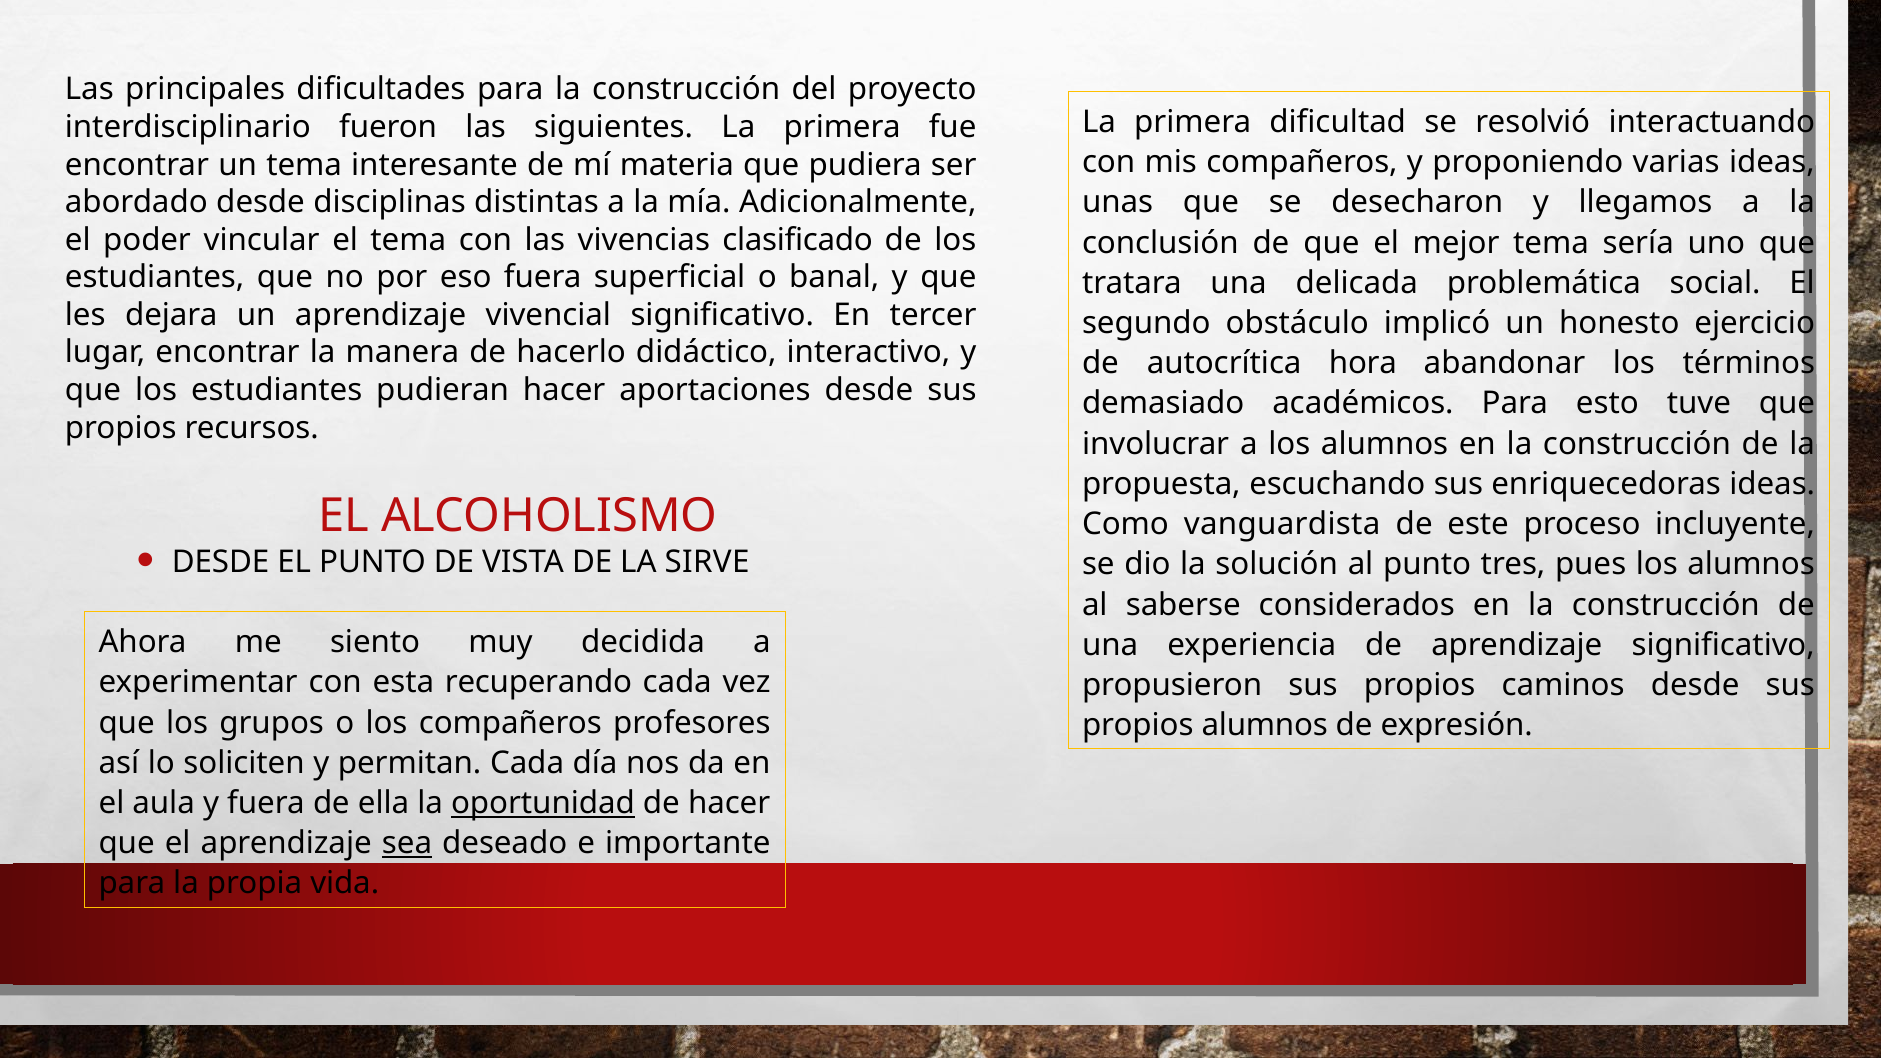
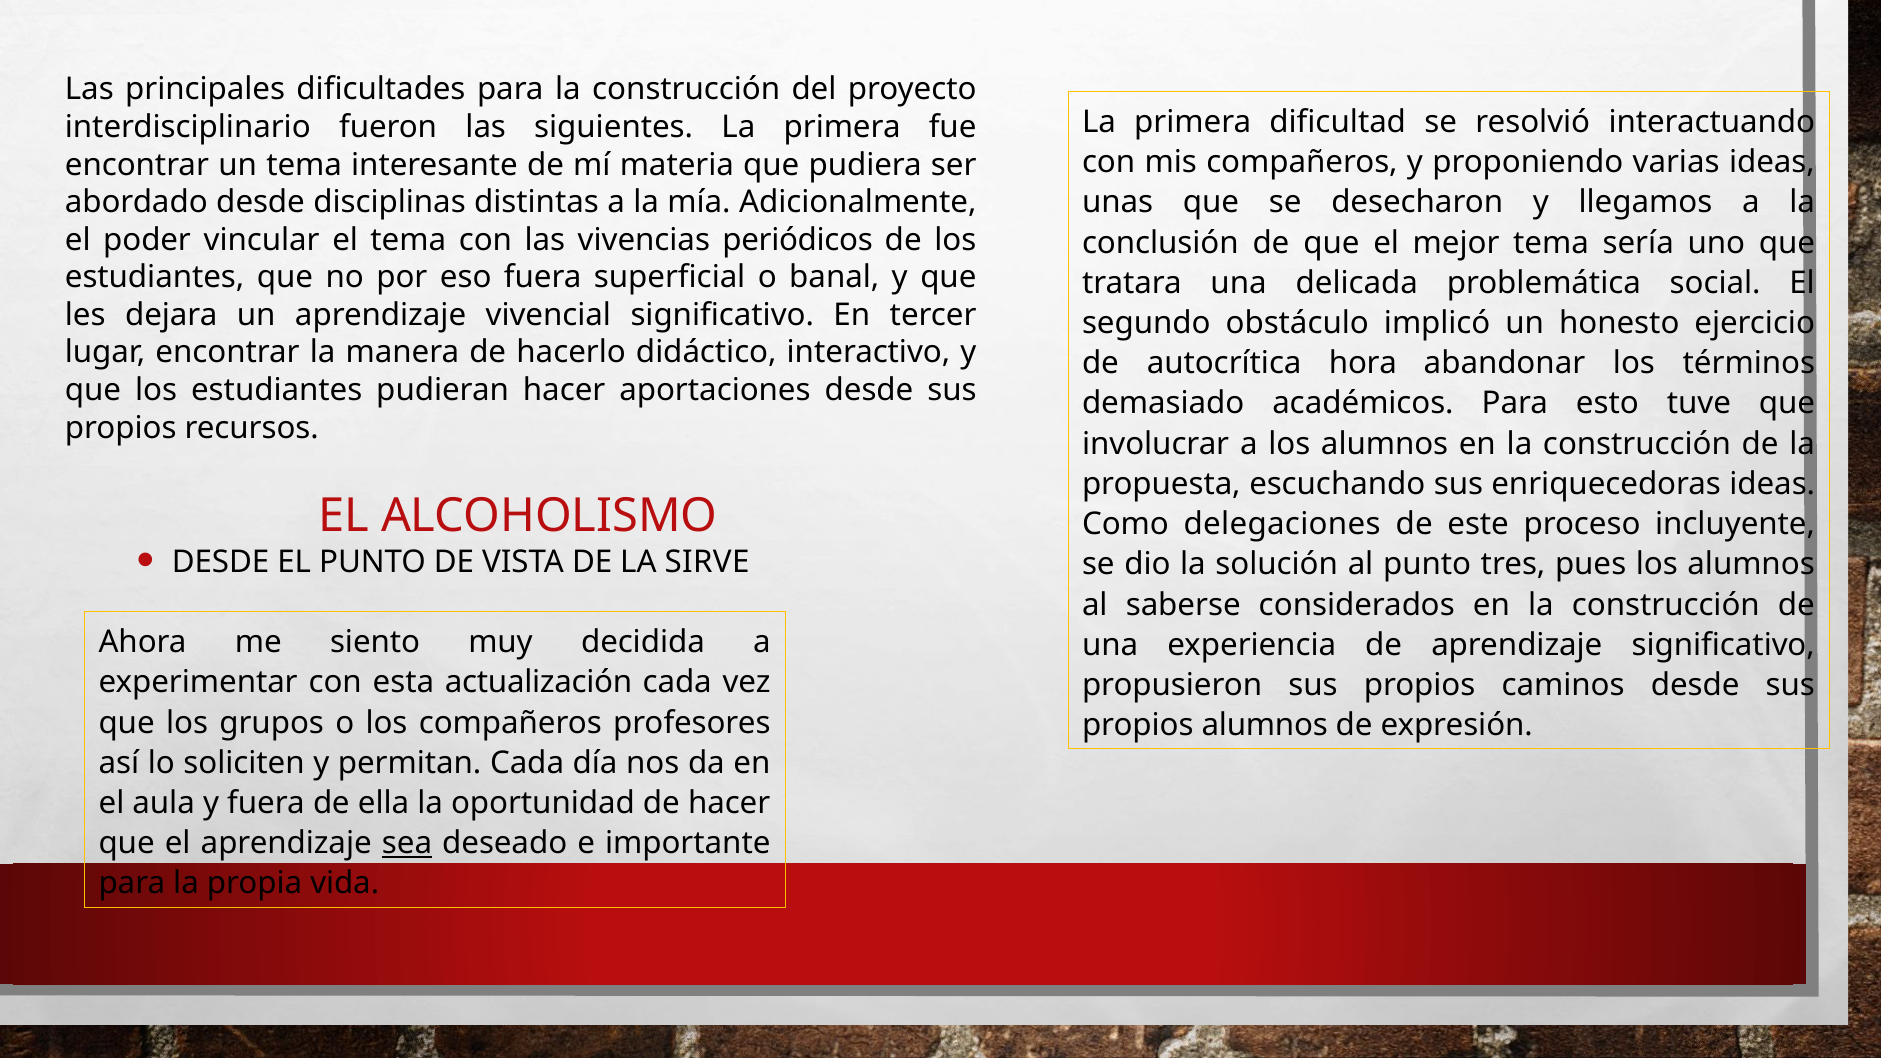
clasificado: clasificado -> periódicos (798, 240)
vanguardista: vanguardista -> delegaciones (1282, 524)
recuperando: recuperando -> actualización (539, 683)
oportunidad underline: present -> none (543, 803)
